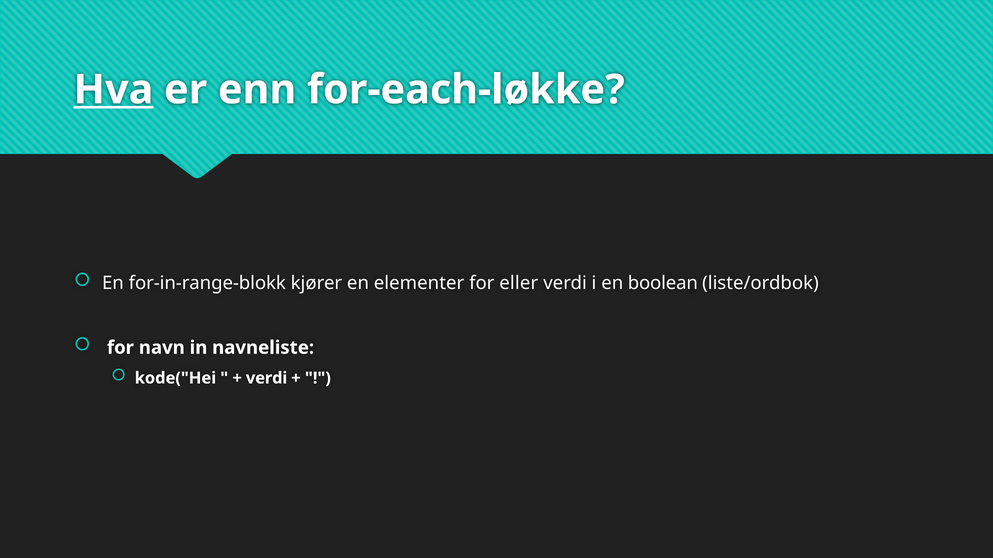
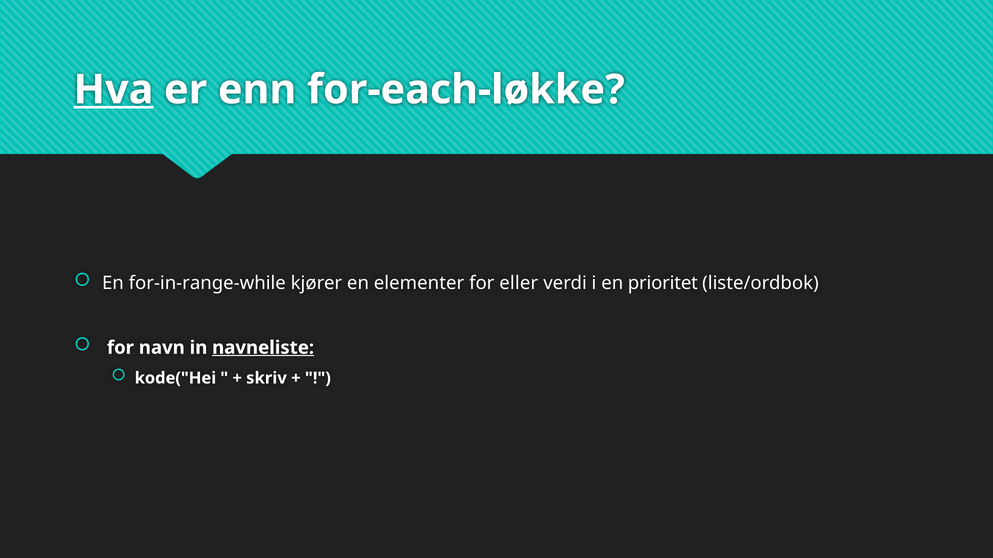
for-in-range-blokk: for-in-range-blokk -> for-in-range-while (207, 283)
boolean: boolean -> prioritet (663, 283)
navneliste underline: none -> present (263, 348)
verdi: verdi -> skriv (266, 378)
